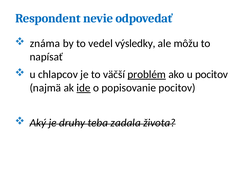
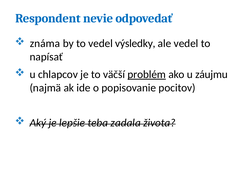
ale môžu: môžu -> vedel (186, 44)
u pocitov: pocitov -> záujmu (212, 75)
ide underline: present -> none (84, 88)
druhy: druhy -> lepšie (72, 123)
